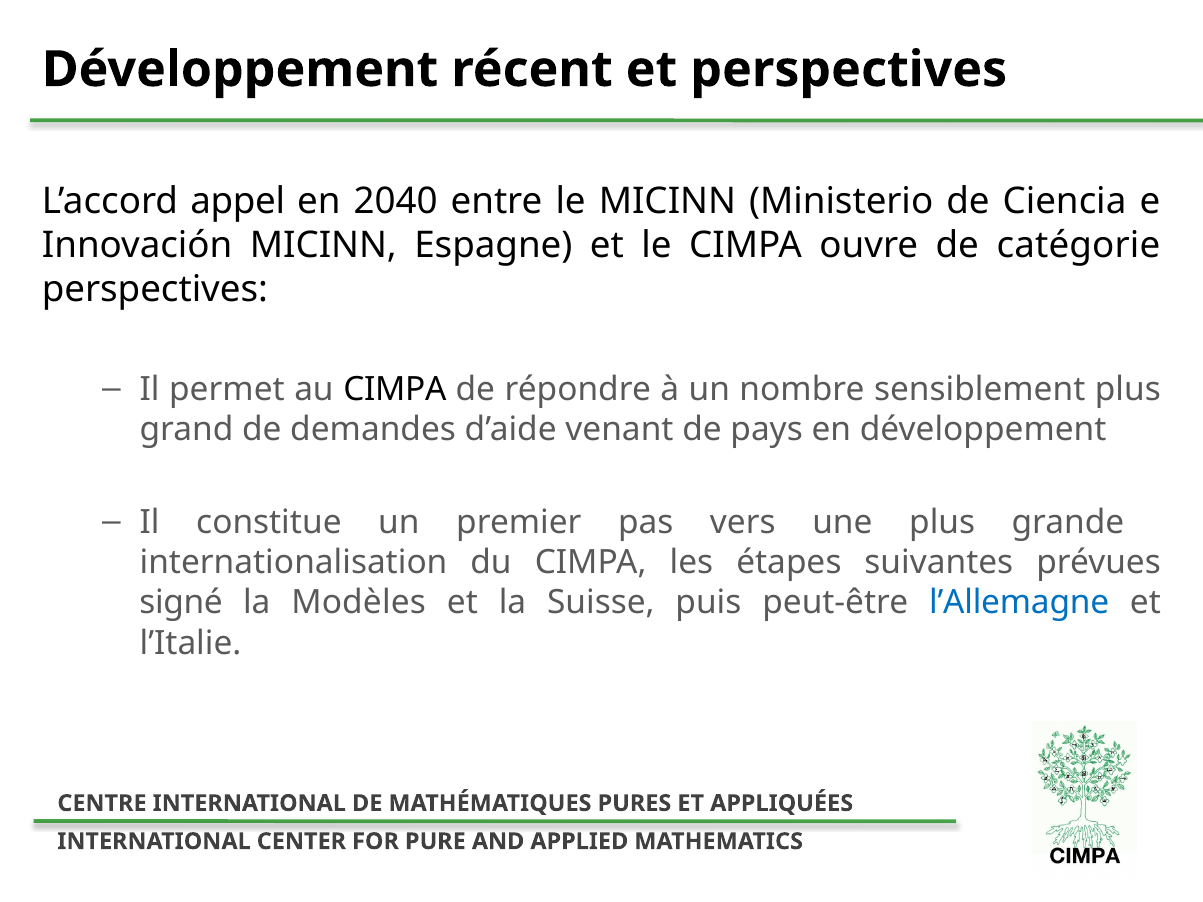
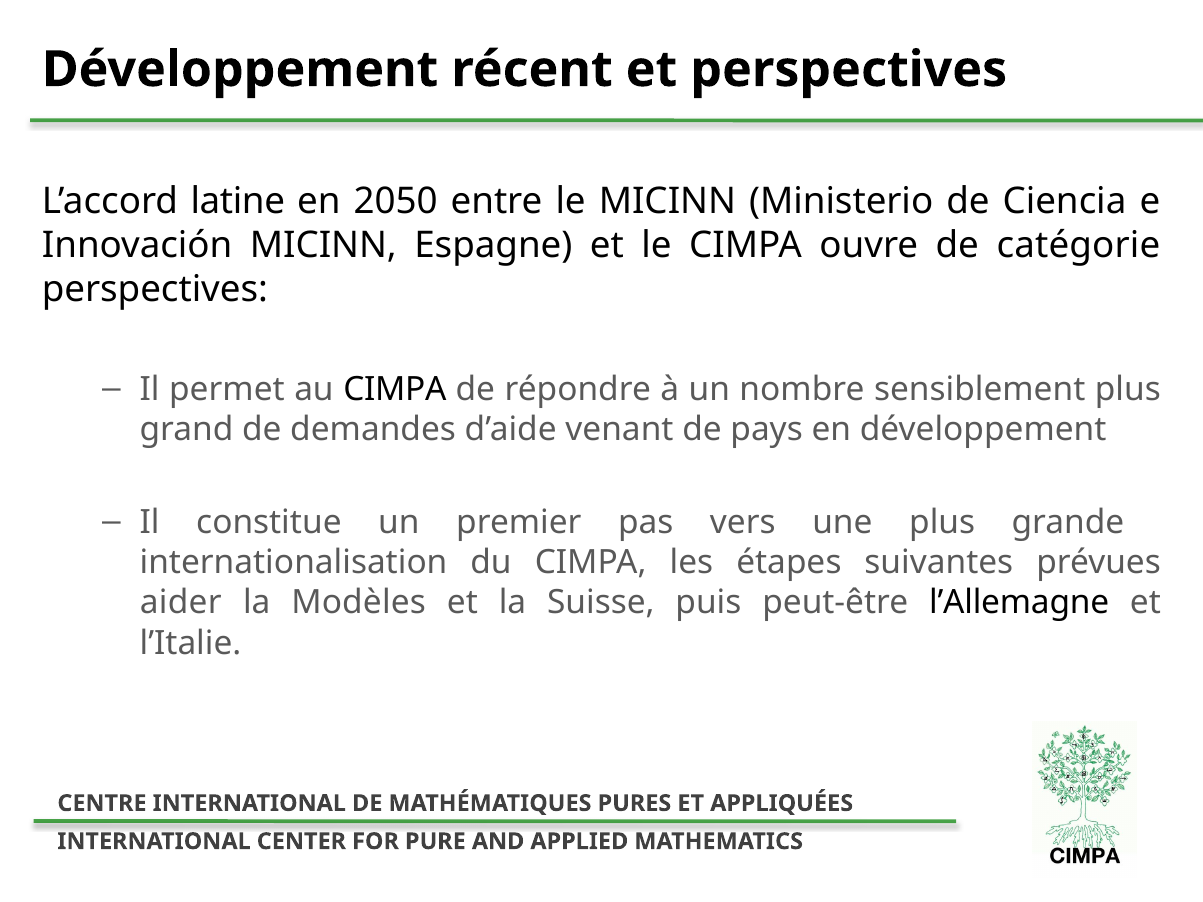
appel: appel -> latine (238, 201)
2040: 2040 -> 2050 (396, 201)
signé: signé -> aider (181, 603)
l’Allemagne colour: blue -> black (1019, 603)
